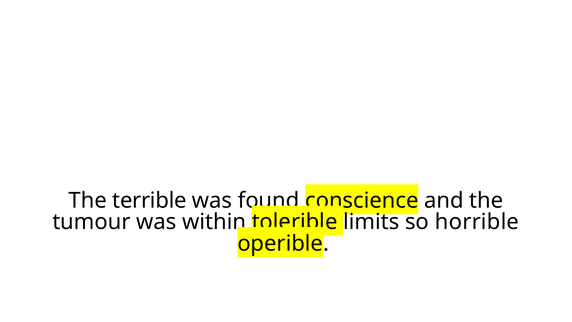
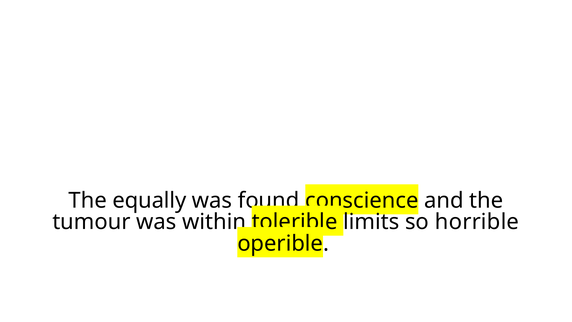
terrible: terrible -> equally (149, 200)
